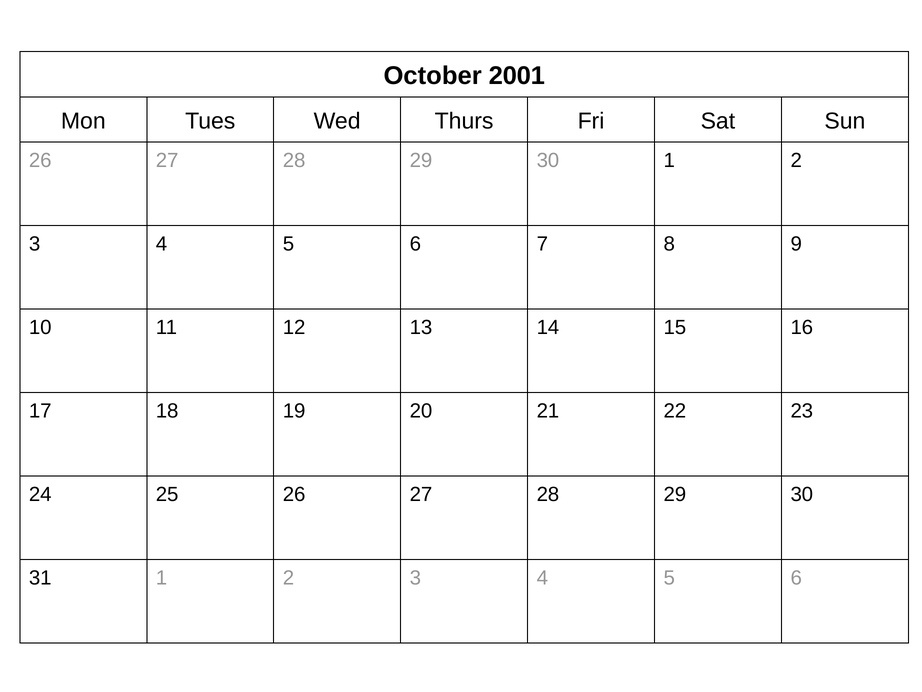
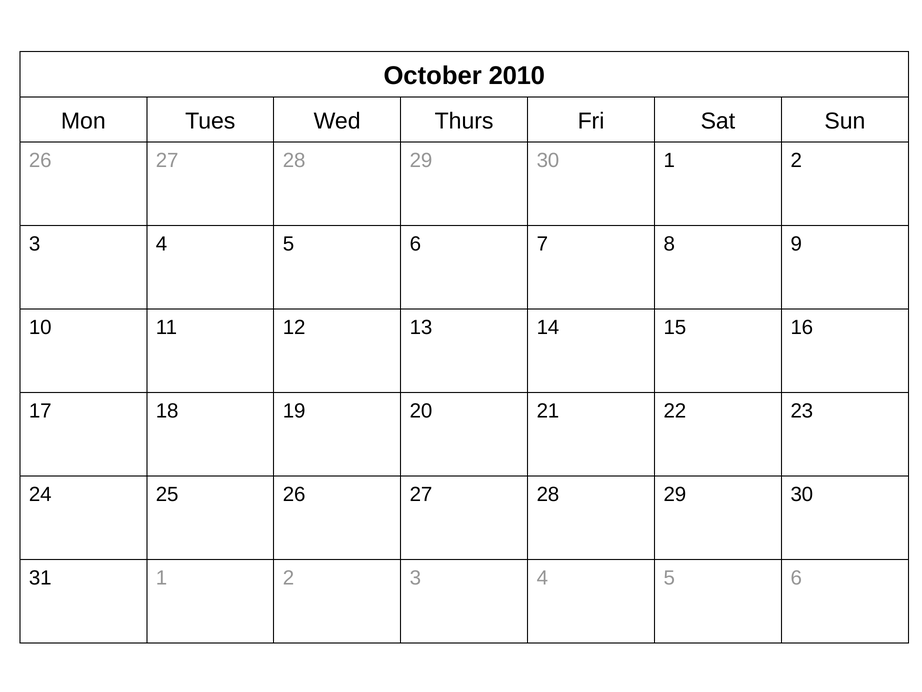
2001: 2001 -> 2010 (517, 76)
